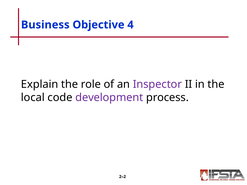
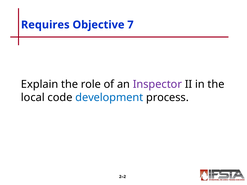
Business: Business -> Requires (45, 25)
4: 4 -> 7 (130, 25)
development colour: purple -> blue (109, 98)
